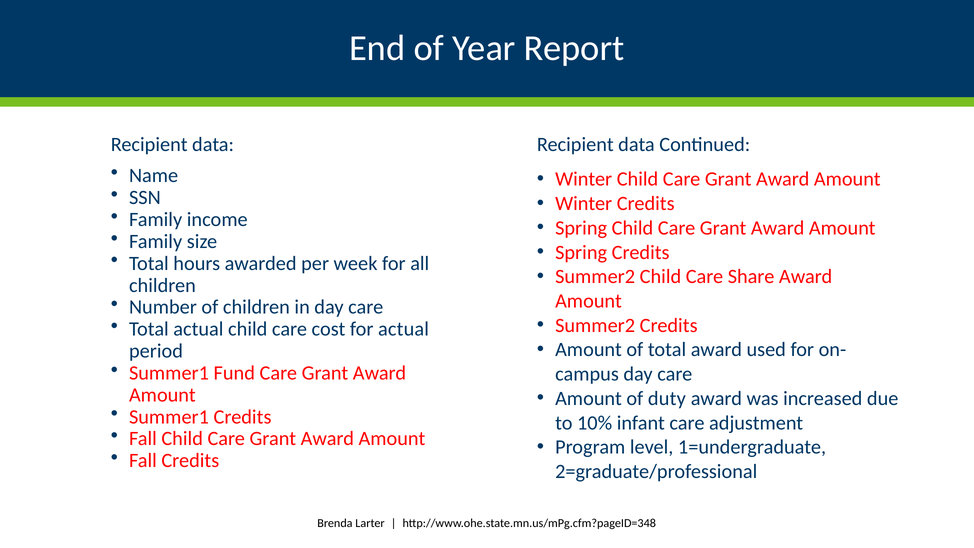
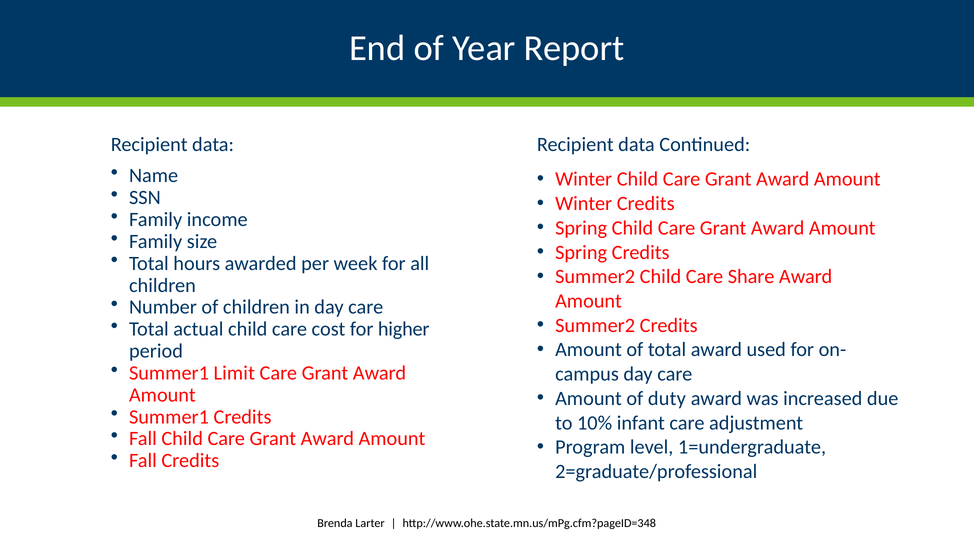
for actual: actual -> higher (404, 329)
Fund: Fund -> Limit (234, 373)
